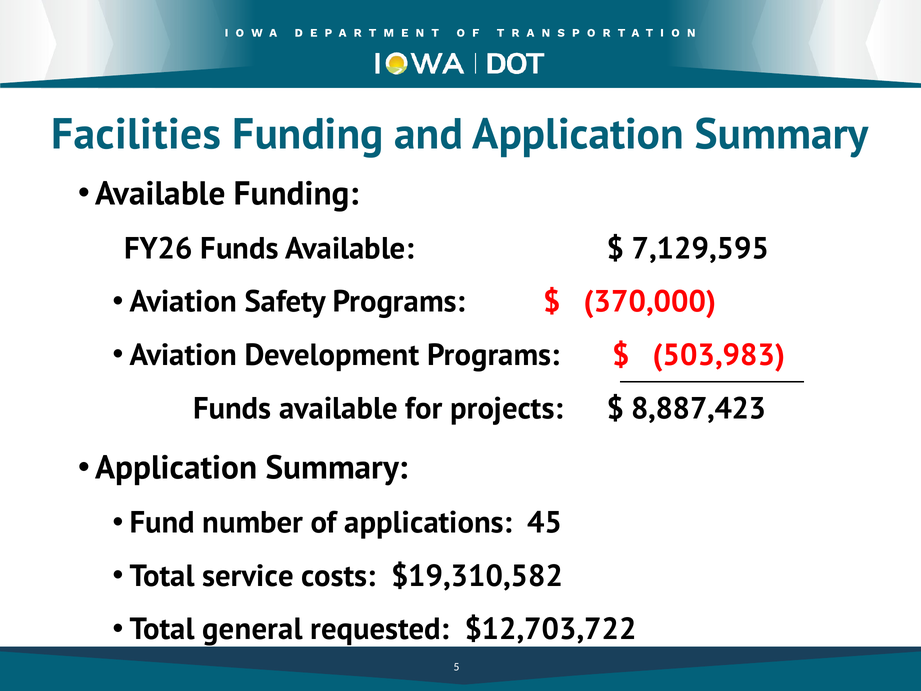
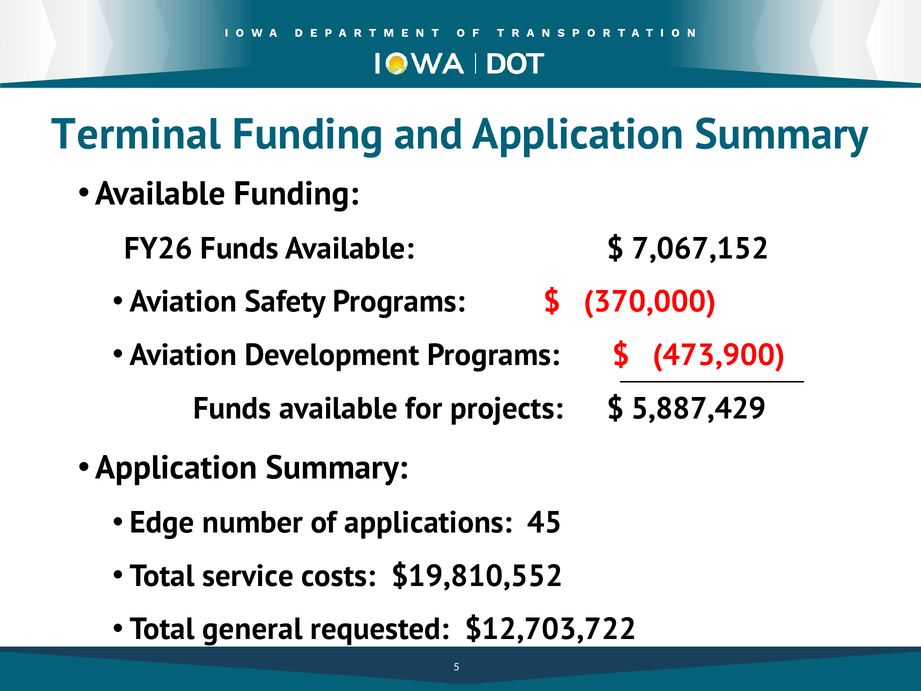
Facilities: Facilities -> Terminal (136, 134)
7,129,595: 7,129,595 -> 7,067,152 (700, 248)
503,983: 503,983 -> 473,900 (719, 355)
8,887,423: 8,887,423 -> 5,887,429 (699, 408)
Fund: Fund -> Edge (162, 522)
$19,310,582: $19,310,582 -> $19,810,552 (477, 576)
